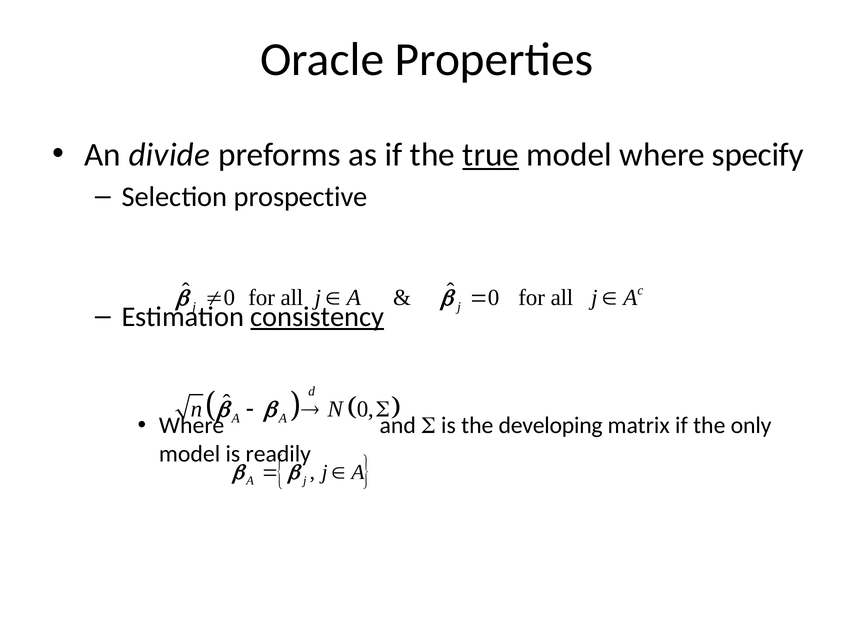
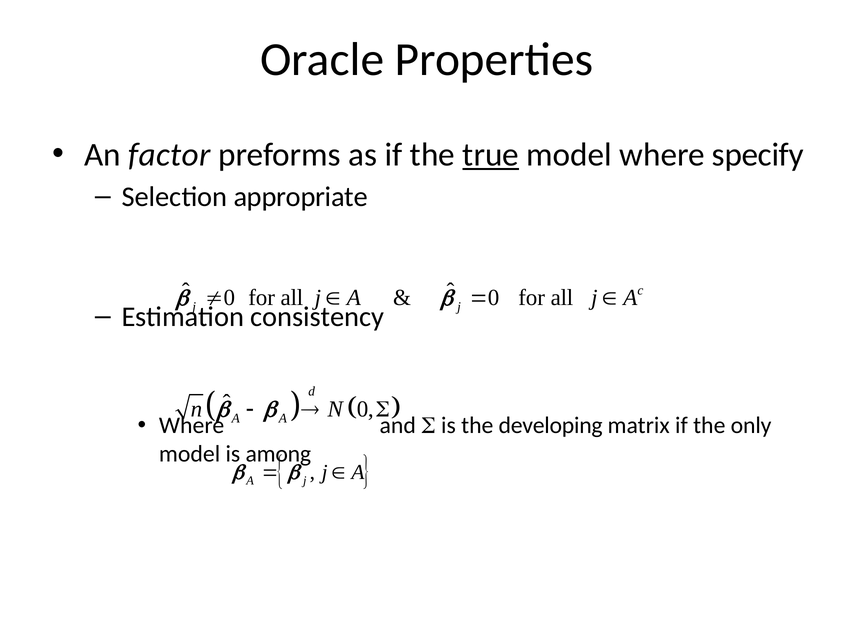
divide: divide -> factor (169, 155)
prospective: prospective -> appropriate (301, 197)
consistency underline: present -> none (317, 316)
readily: readily -> among (278, 454)
